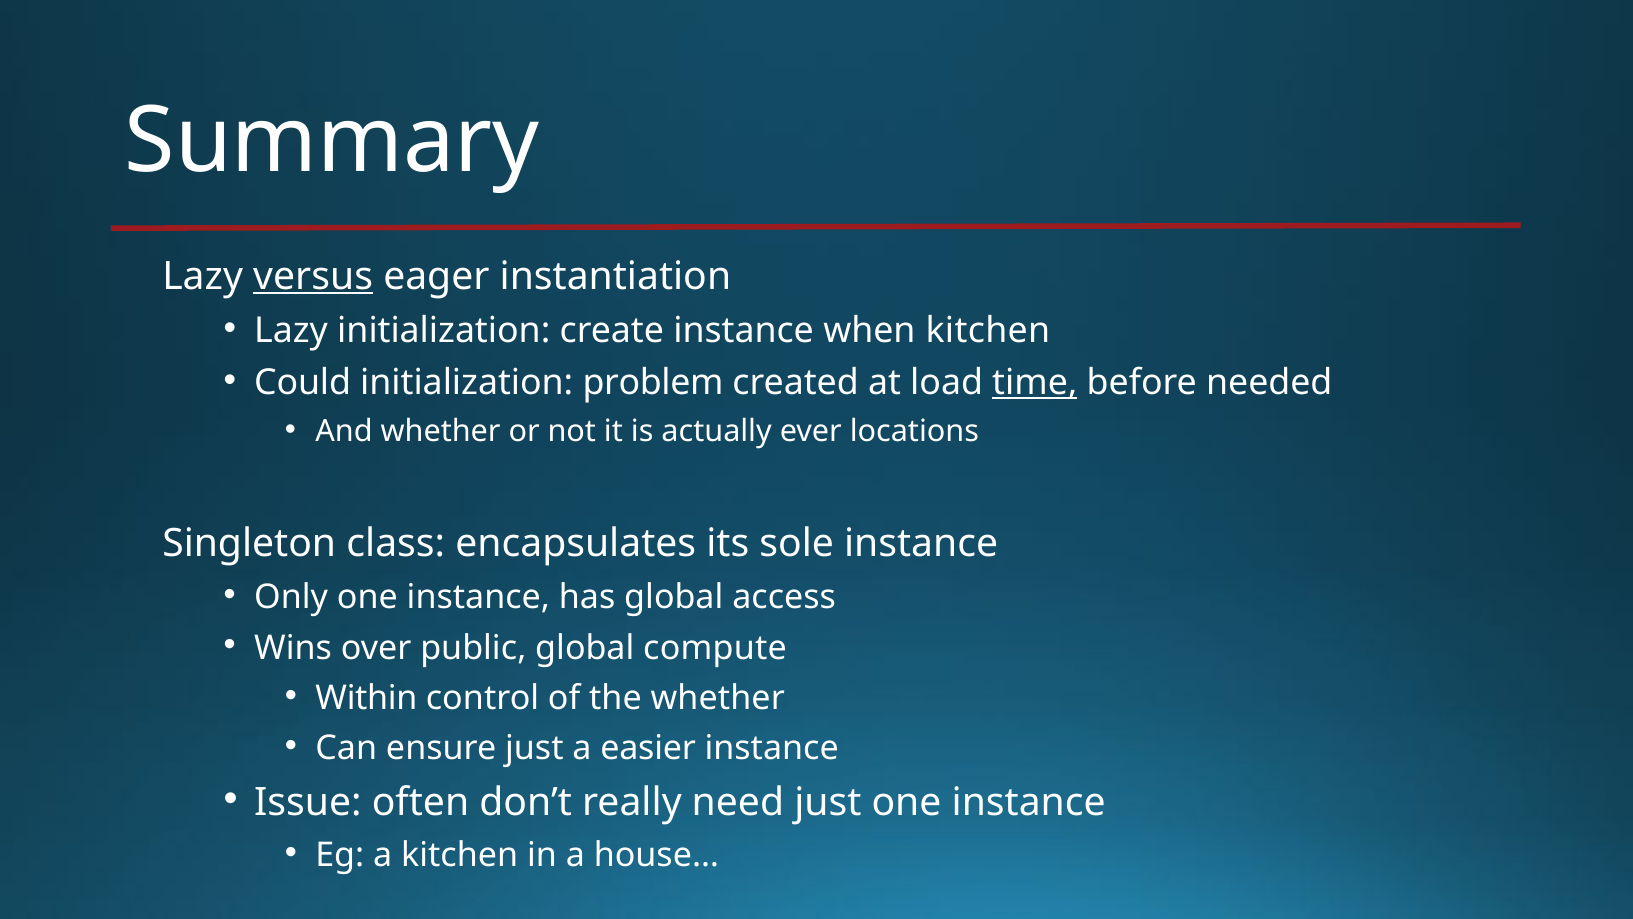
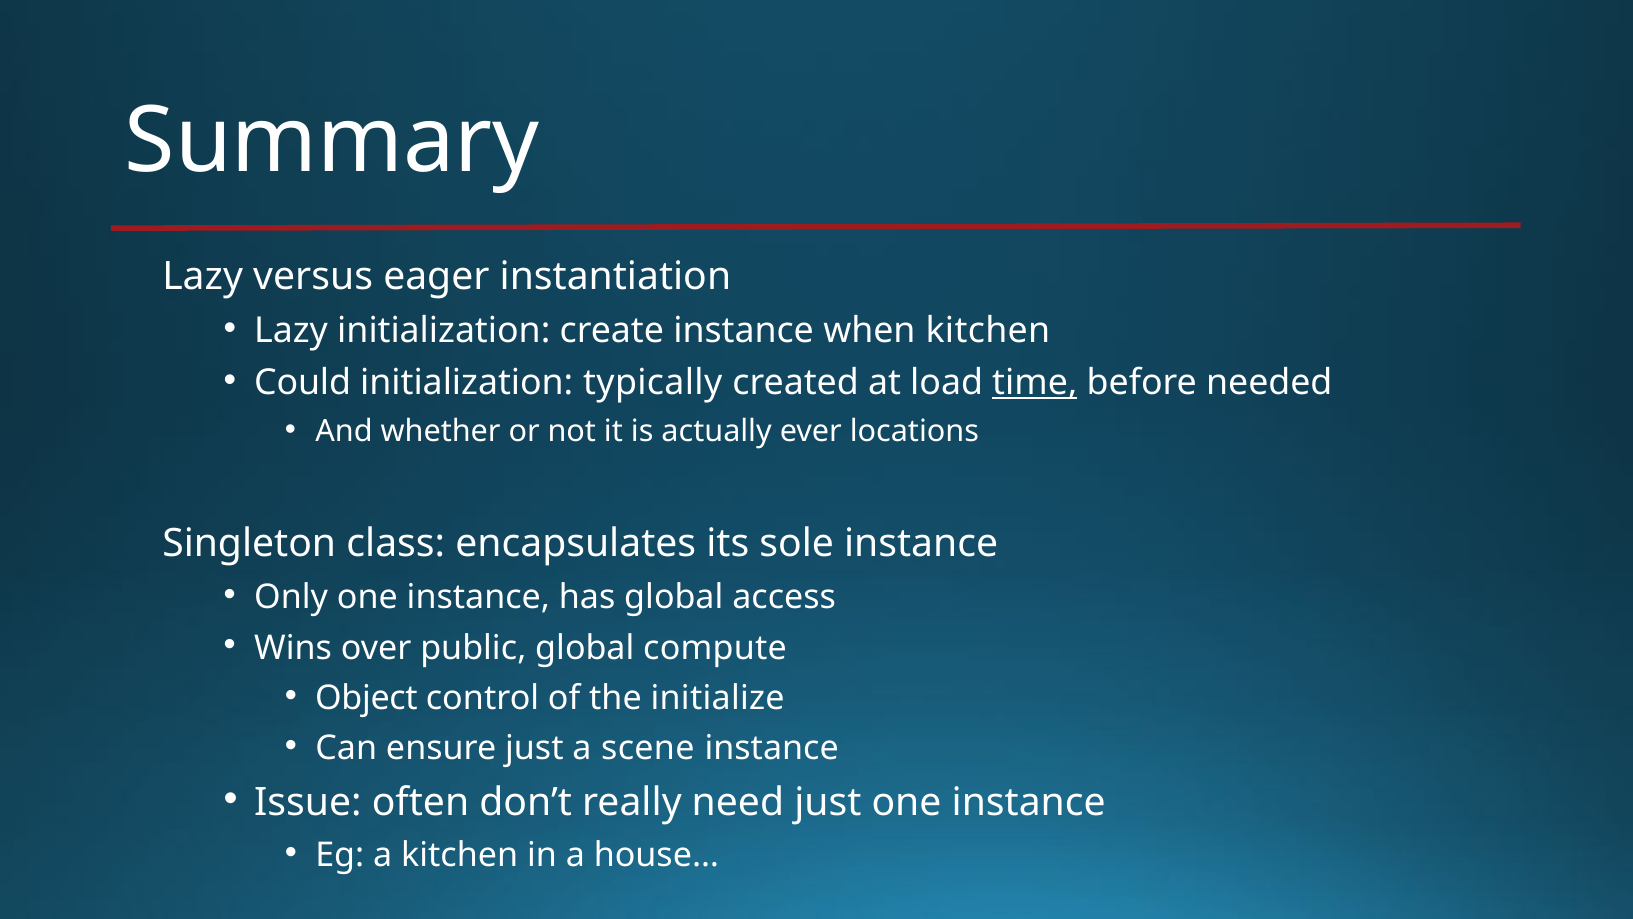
versus underline: present -> none (313, 276)
problem: problem -> typically (653, 383)
Within: Within -> Object (366, 698)
the whether: whether -> initialize (718, 698)
easier: easier -> scene (648, 748)
